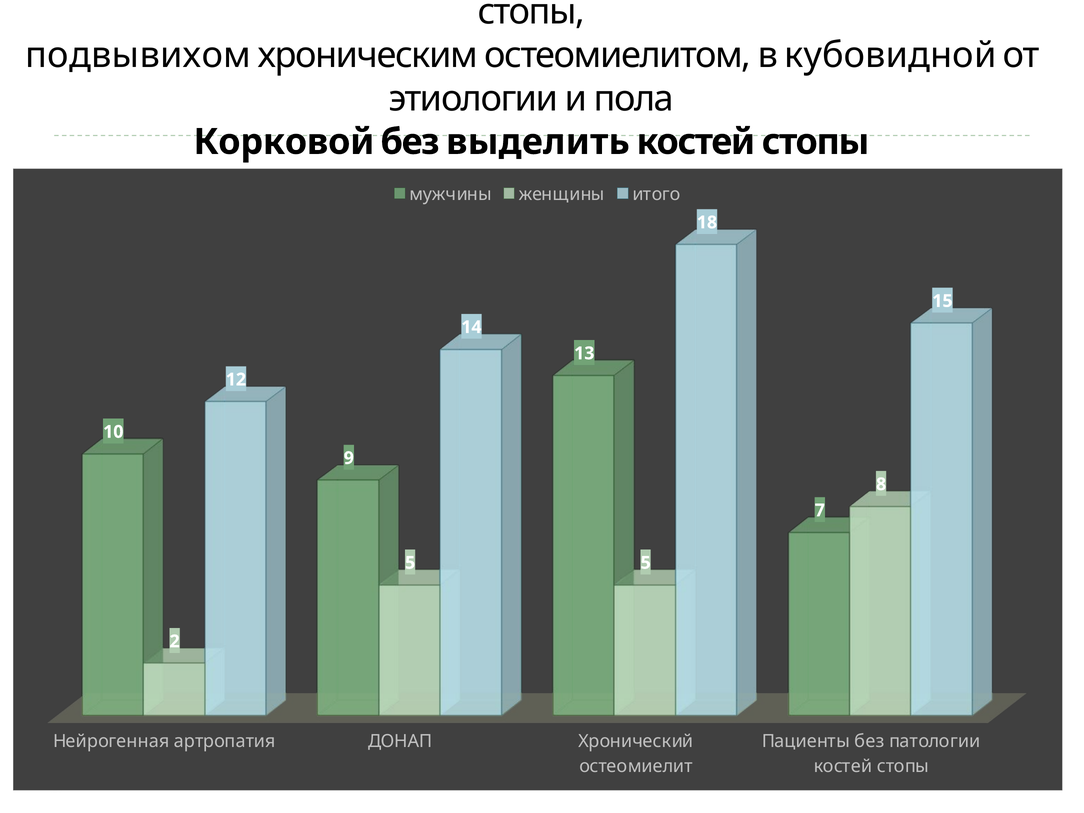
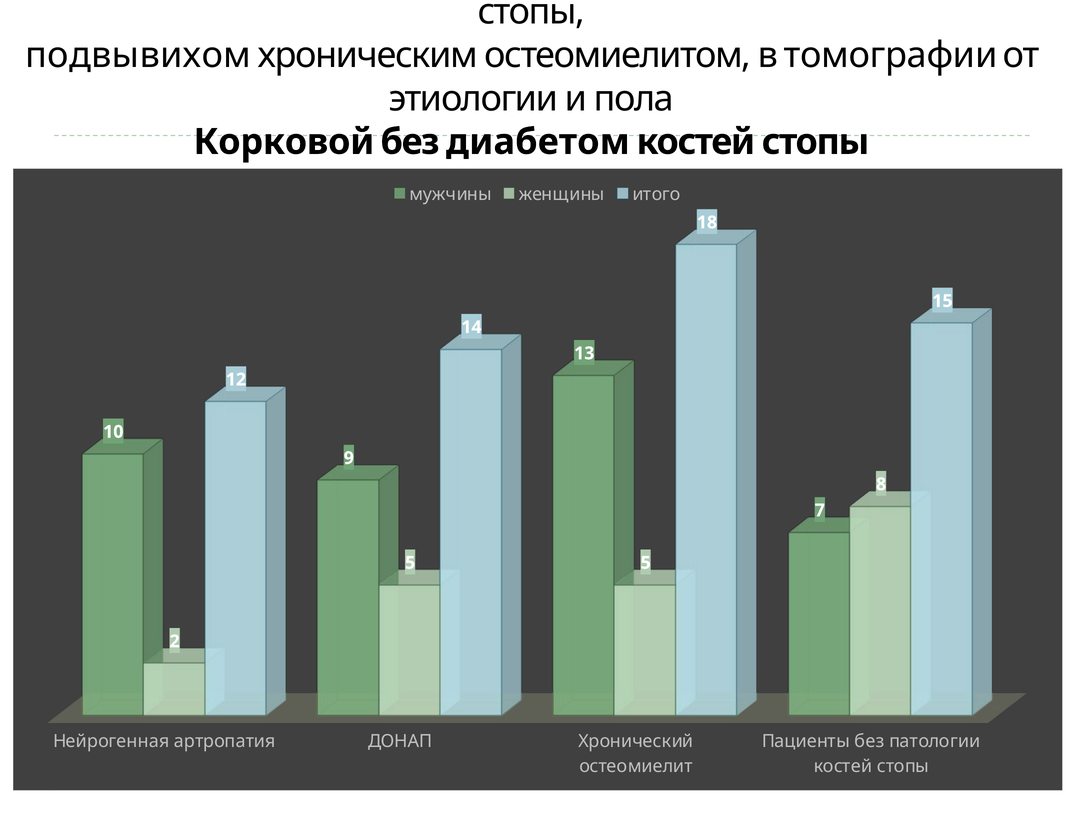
кубовидной: кубовидной -> томографии (891, 55)
выделить: выделить -> диабетом (538, 142)
